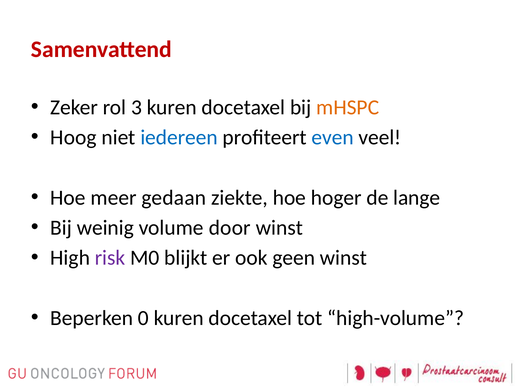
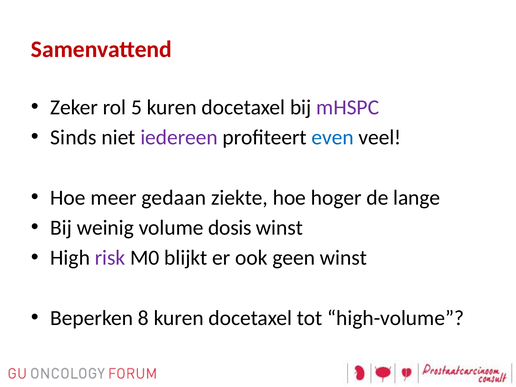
3: 3 -> 5 (137, 107)
mHSPC colour: orange -> purple (348, 107)
Hoog: Hoog -> Sinds (73, 137)
iedereen colour: blue -> purple (179, 137)
door: door -> dosis (230, 228)
0: 0 -> 8 (143, 318)
